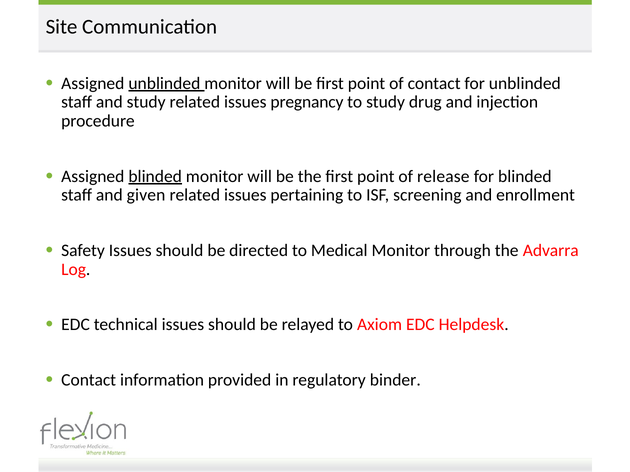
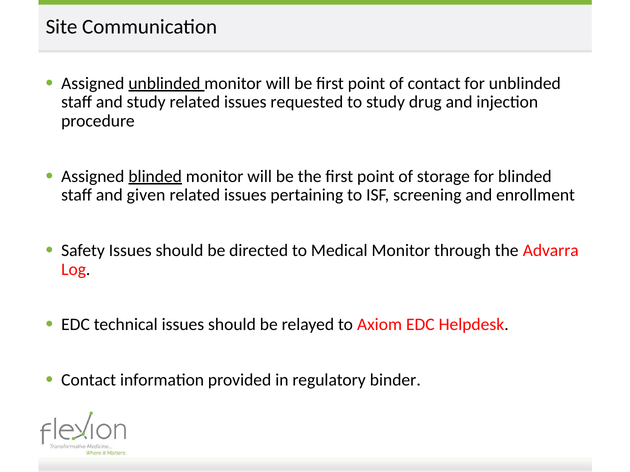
pregnancy: pregnancy -> requested (307, 102)
release: release -> storage (443, 176)
